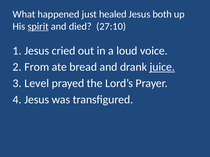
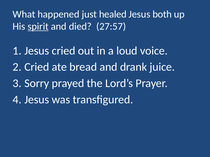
27:10: 27:10 -> 27:57 (111, 26)
From: From -> Cried (37, 67)
juice underline: present -> none (162, 67)
Level: Level -> Sorry (37, 83)
